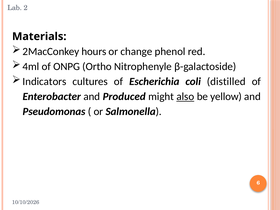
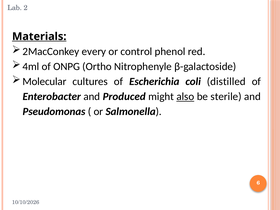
Materials underline: none -> present (39, 36)
hours: hours -> every (94, 51)
change: change -> control (136, 51)
Indicators: Indicators -> Molecular (45, 82)
yellow: yellow -> sterile (226, 97)
